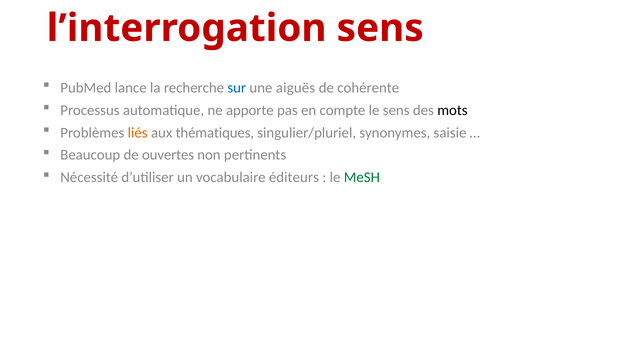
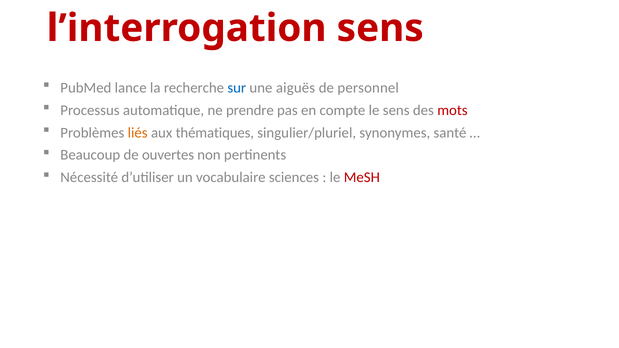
cohérente: cohérente -> personnel (368, 88)
apporte: apporte -> prendre (250, 110)
mots colour: black -> red (452, 110)
saisie: saisie -> santé (450, 133)
éditeurs: éditeurs -> sciences (294, 178)
MeSH colour: green -> red (362, 178)
